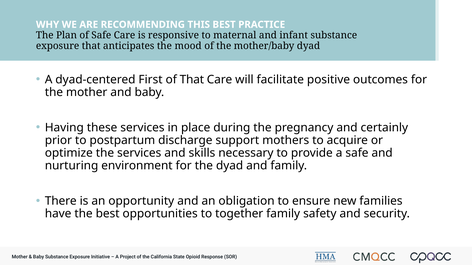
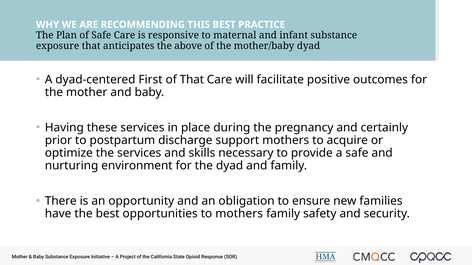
mood: mood -> above (188, 46)
to together: together -> mothers (239, 214)
